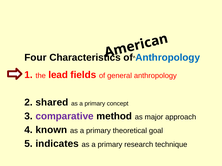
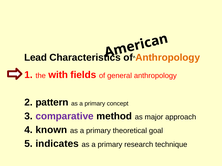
Four: Four -> Lead (36, 58)
Anthropology colour: blue -> orange (168, 58)
lead: lead -> with (58, 75)
shared: shared -> pattern (52, 103)
